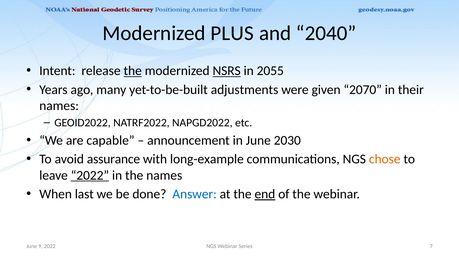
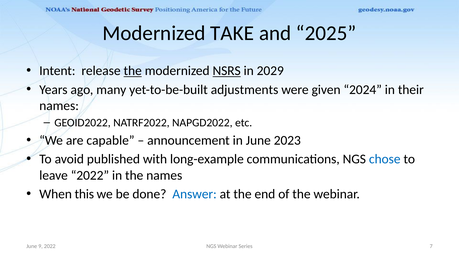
PLUS: PLUS -> TAKE (232, 33)
2040: 2040 -> 2025 (326, 33)
2055: 2055 -> 2029 (270, 71)
2070: 2070 -> 2024 (363, 90)
2030: 2030 -> 2023 (287, 141)
assurance: assurance -> published (113, 159)
chose colour: orange -> blue (385, 159)
2022 underline: present -> none (90, 175)
last: last -> this (84, 194)
end underline: present -> none (265, 194)
